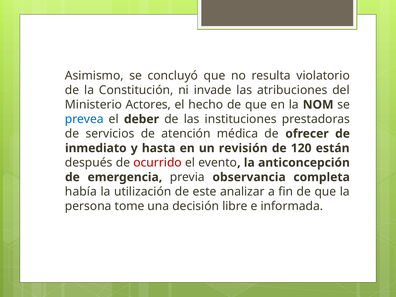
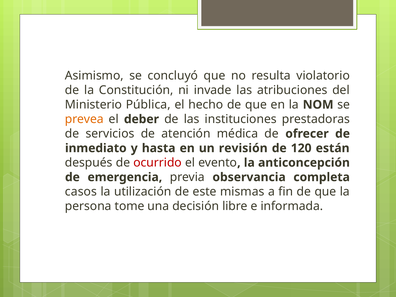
Actores: Actores -> Pública (148, 105)
prevea colour: blue -> orange (84, 119)
había: había -> casos (81, 192)
analizar: analizar -> mismas (242, 192)
